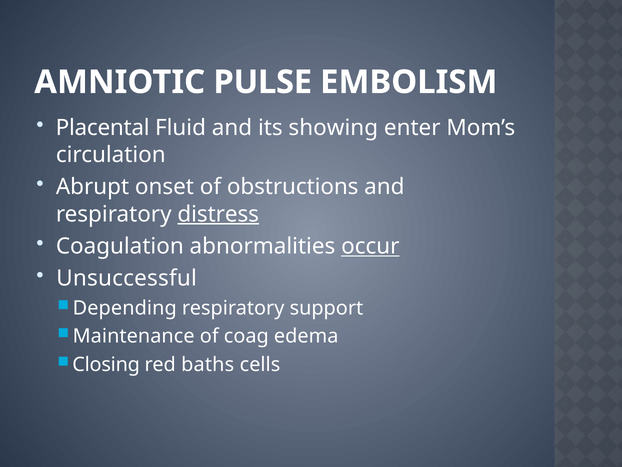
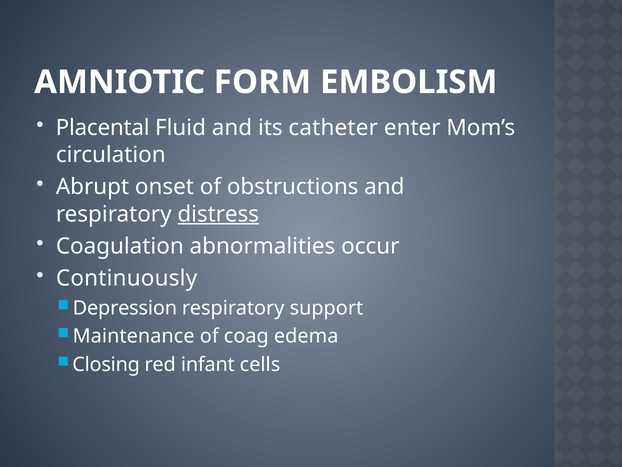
PULSE: PULSE -> FORM (262, 82)
showing: showing -> catheter (333, 128)
occur underline: present -> none (370, 246)
Unsuccessful: Unsuccessful -> Continuously (127, 278)
Depending: Depending -> Depression (125, 308)
baths: baths -> infant (208, 364)
